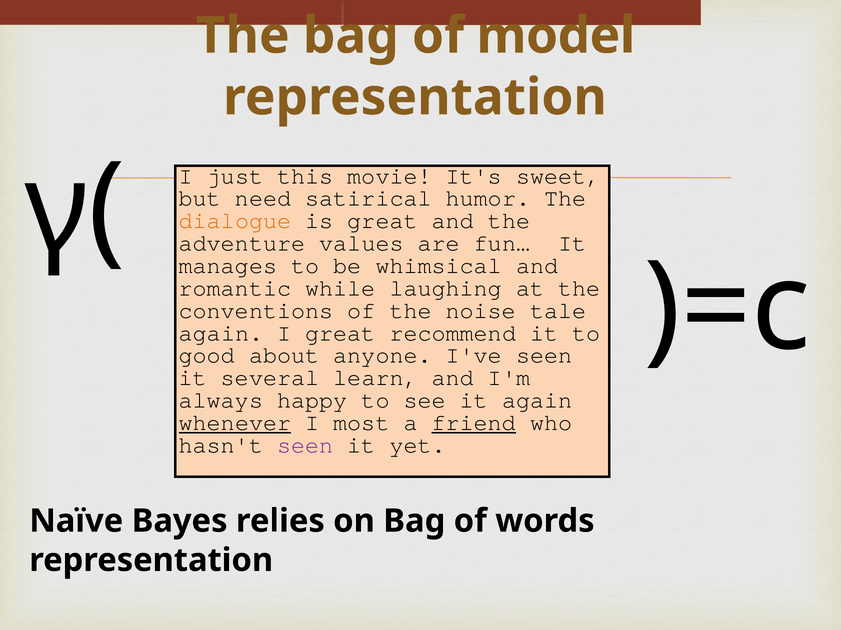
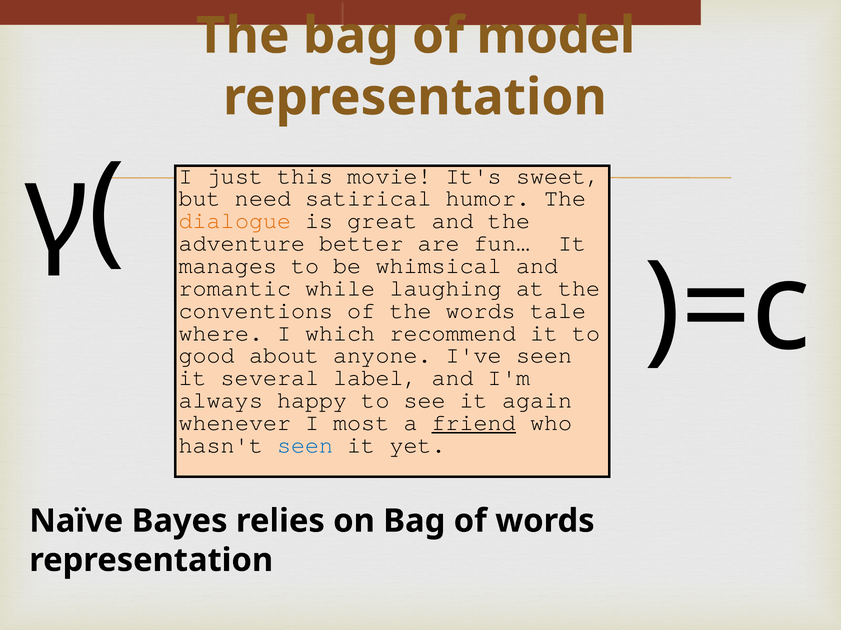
values: values -> better (362, 243)
the noise: noise -> words (481, 311)
again: again -> where (221, 333)
I great: great -> which (340, 333)
learn: learn -> label (376, 378)
whenever underline: present -> none (235, 423)
seen colour: purple -> blue (305, 445)
